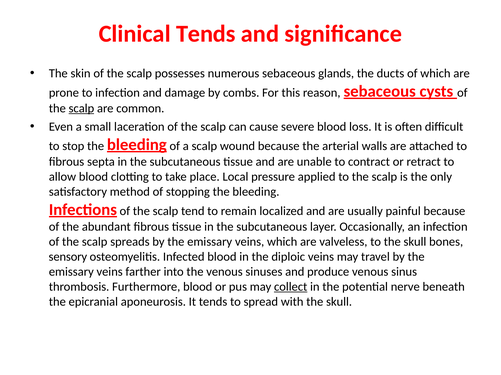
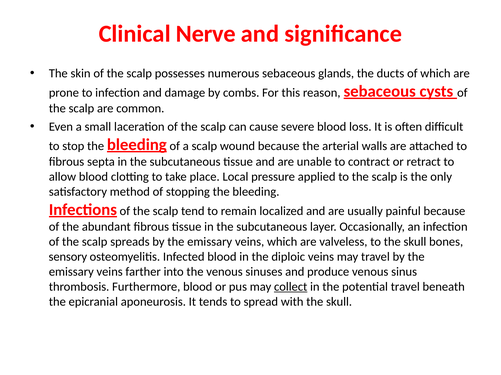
Clinical Tends: Tends -> Nerve (206, 34)
scalp underline: present -> none (81, 109)
potential nerve: nerve -> travel (405, 287)
